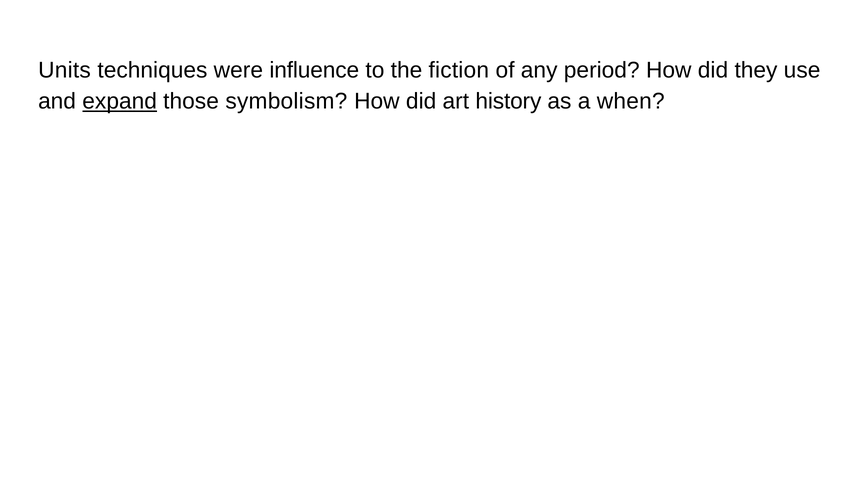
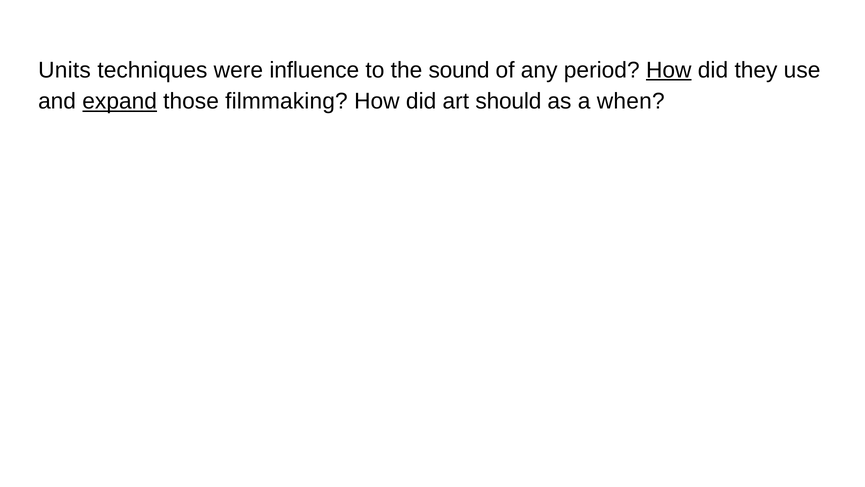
fiction: fiction -> sound (459, 70)
How underline: none -> present (669, 70)
symbolism: symbolism -> filmmaking (286, 101)
history: history -> should (508, 101)
